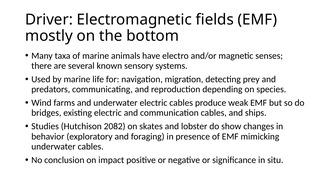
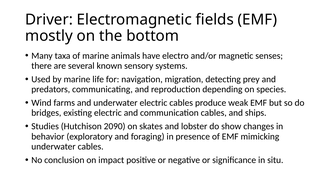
2082: 2082 -> 2090 (115, 126)
